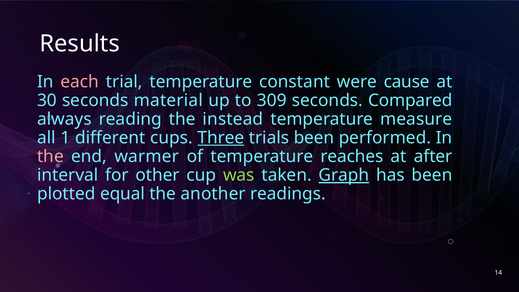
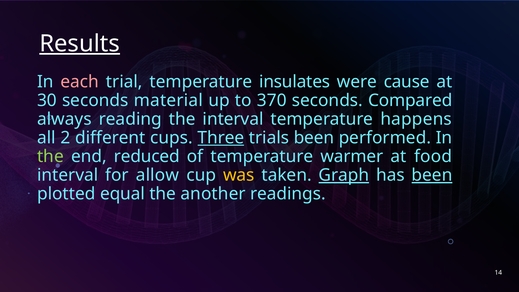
Results underline: none -> present (80, 44)
constant: constant -> insulates (295, 82)
309: 309 -> 370 (272, 100)
the instead: instead -> interval (233, 119)
measure: measure -> happens (416, 119)
1: 1 -> 2 (65, 138)
the colour: pink -> light green (50, 156)
warmer: warmer -> reduced (147, 156)
reaches: reaches -> warmer (352, 156)
after: after -> food (433, 156)
other: other -> allow (157, 175)
was colour: light green -> yellow (239, 175)
been underline: none -> present (432, 175)
